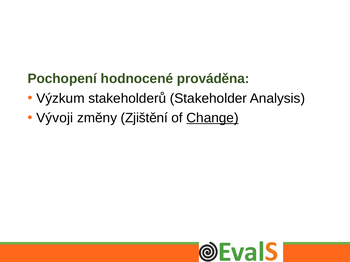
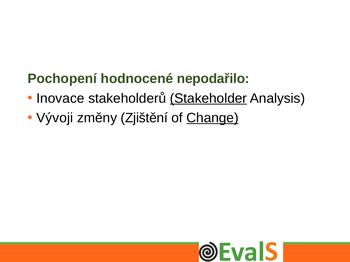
prováděna: prováděna -> nepodařilo (213, 79)
Výzkum: Výzkum -> Inovace (60, 98)
Stakeholder underline: none -> present (208, 98)
